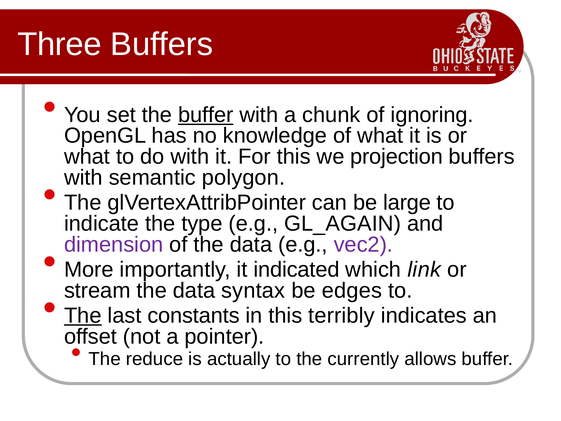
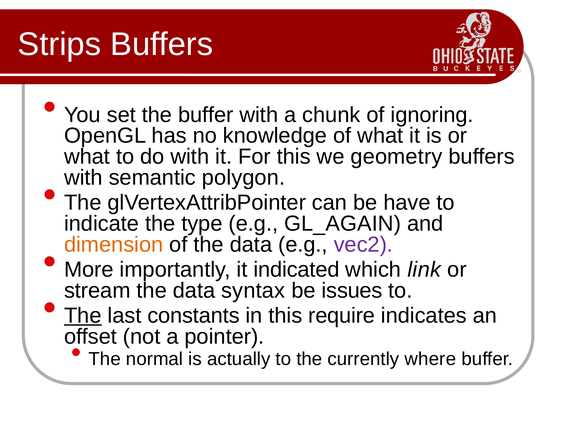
Three: Three -> Strips (59, 44)
buffer underline: present -> none (206, 115)
projection: projection -> geometry (396, 157)
large: large -> have (407, 203)
dimension colour: purple -> orange (114, 244)
edges: edges -> issues (352, 290)
terribly: terribly -> require (342, 315)
reduce: reduce -> normal (155, 359)
allows: allows -> where (430, 359)
